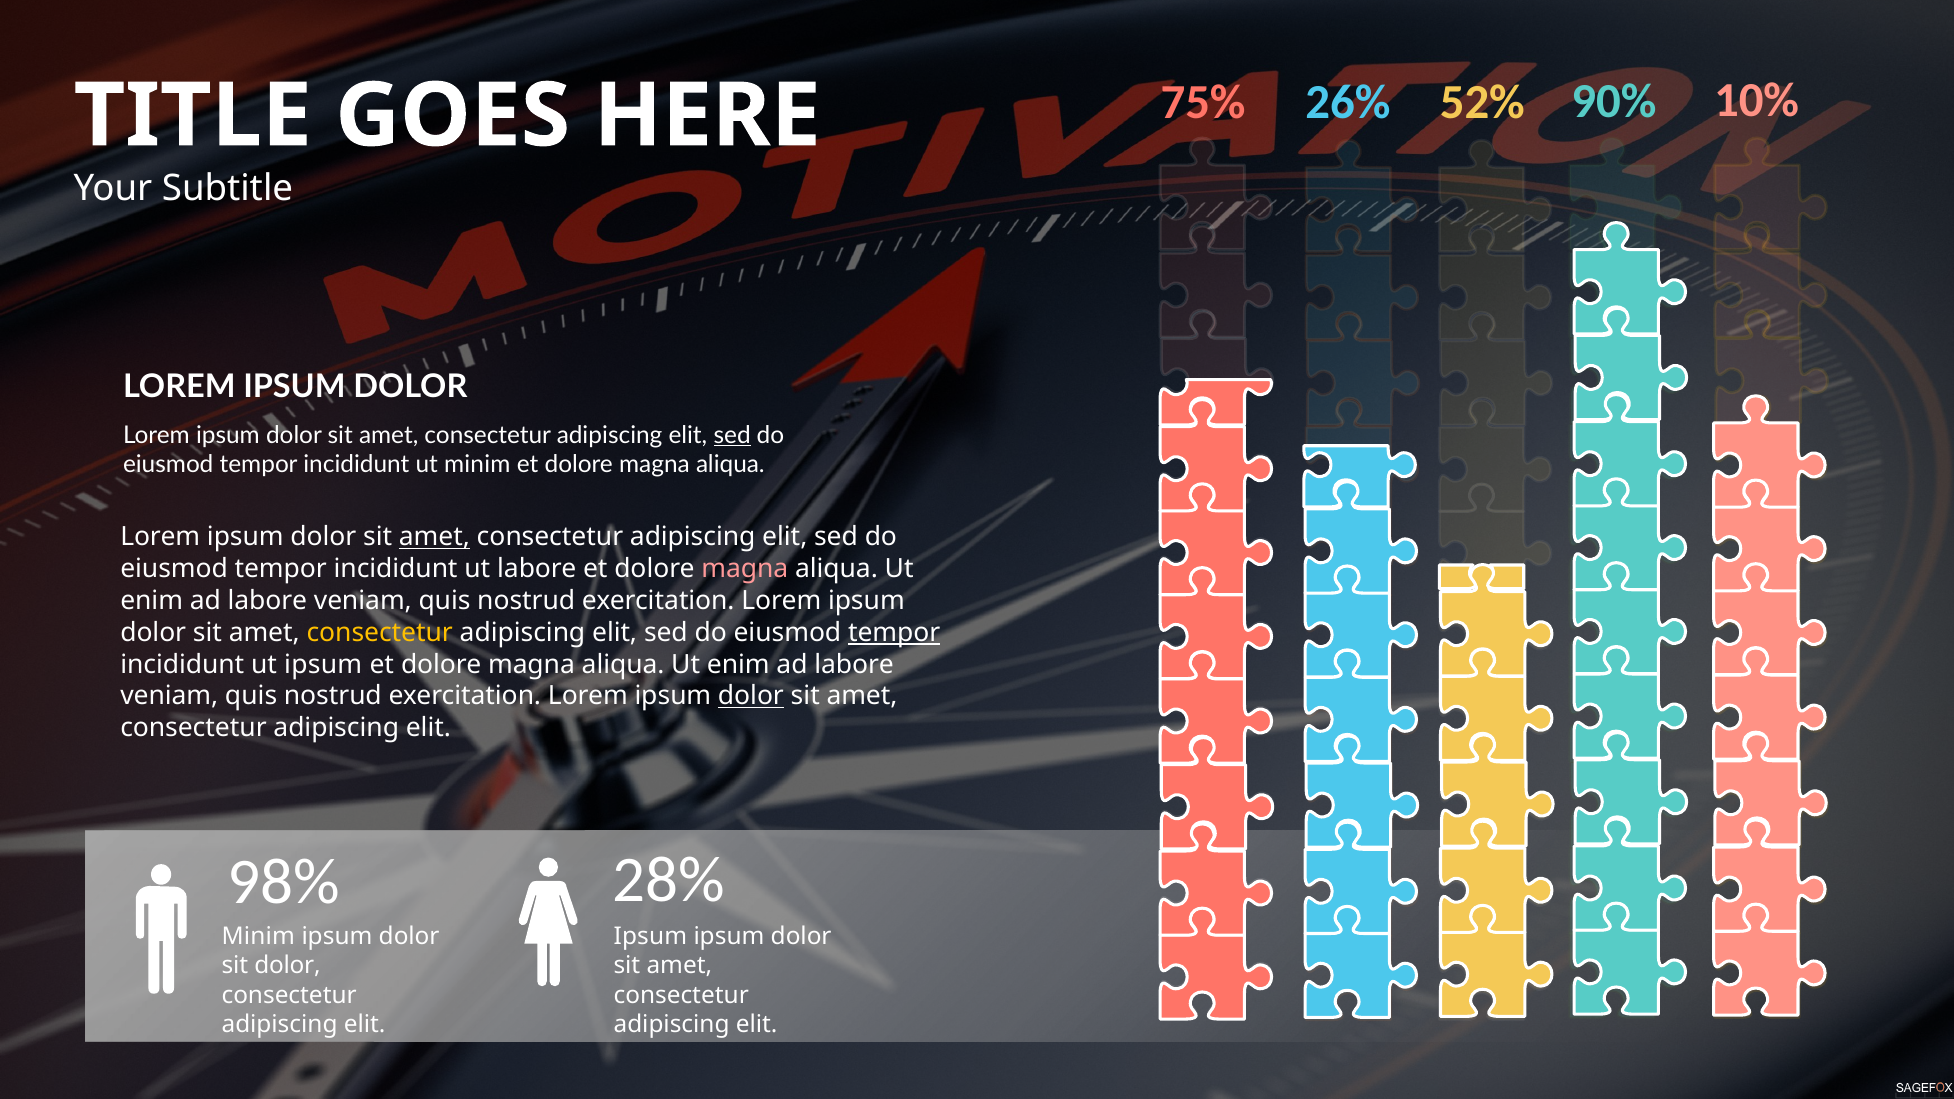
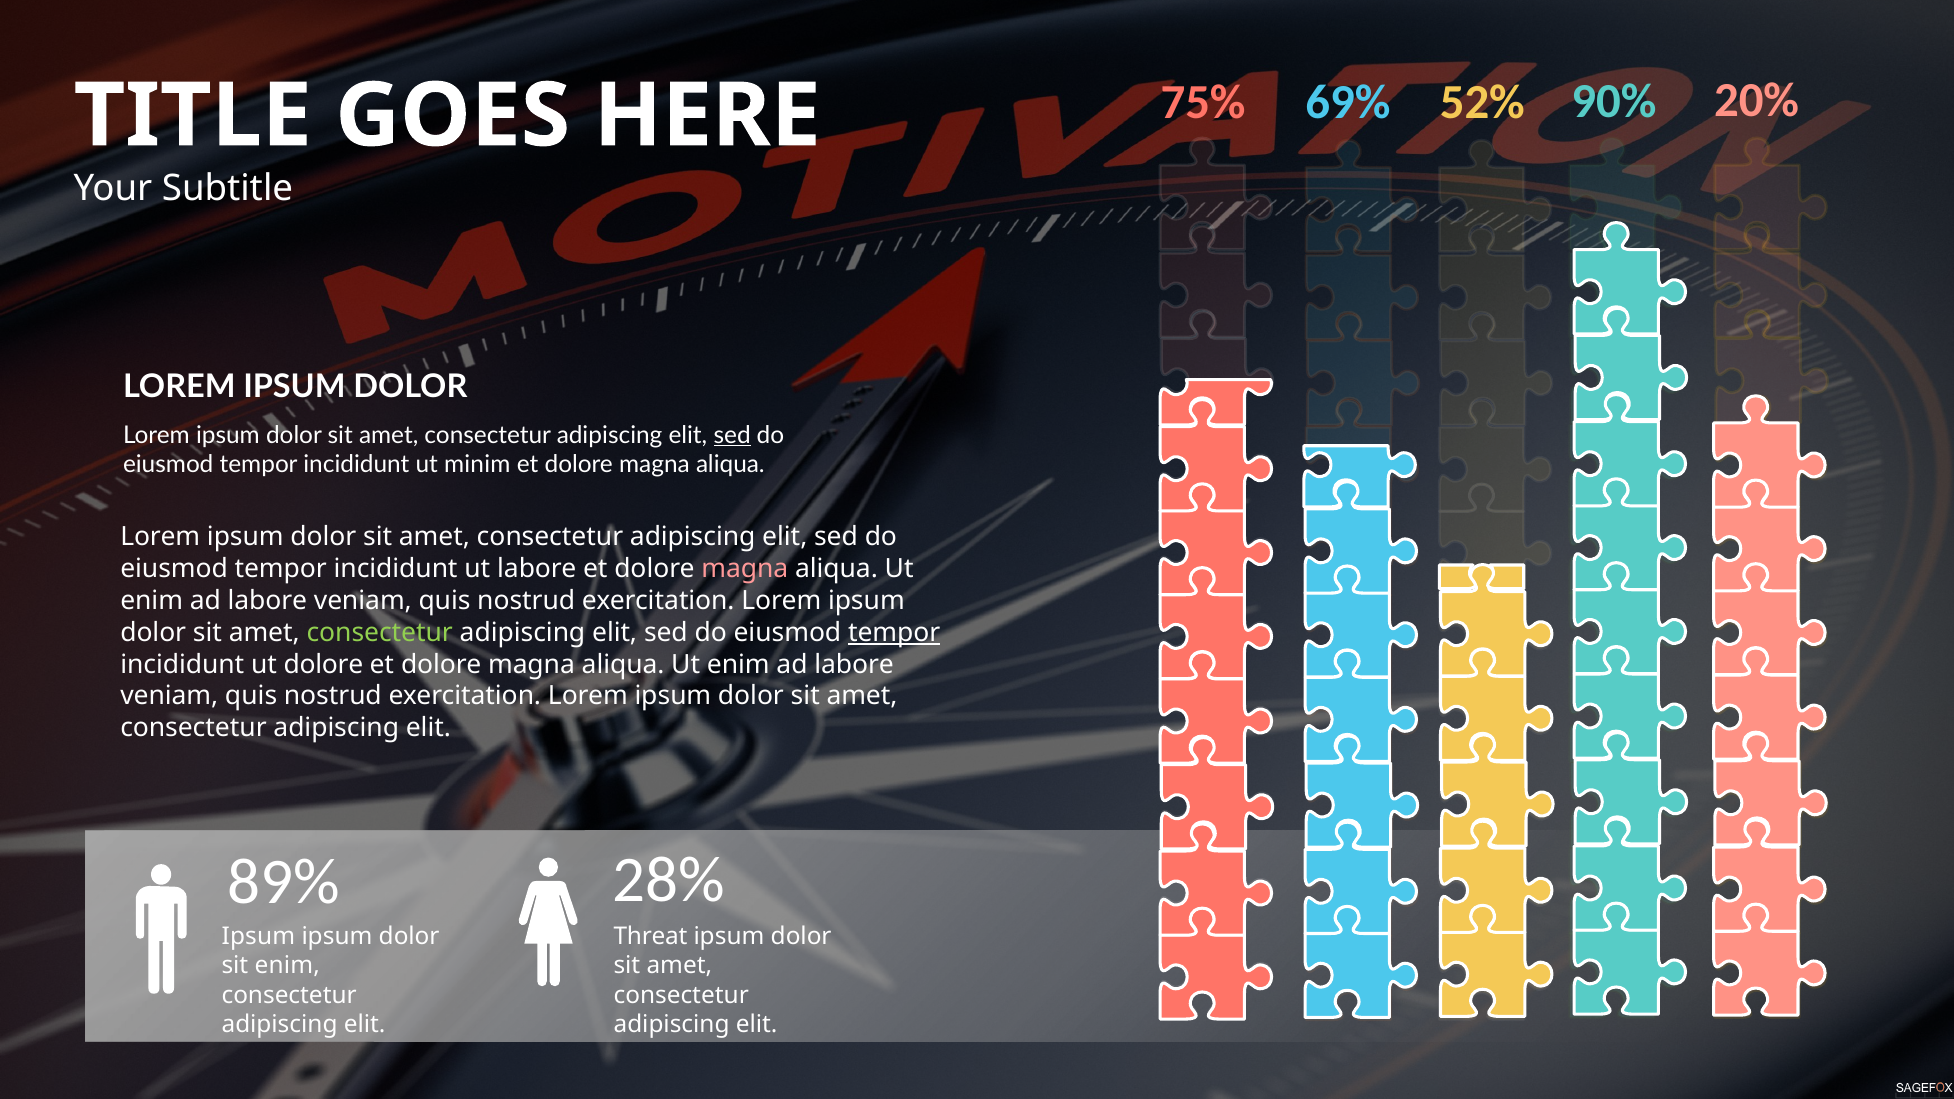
10%: 10% -> 20% (1757, 100)
26%: 26% -> 69% (1348, 102)
amet underline: present -> none (434, 537)
consectetur colour: yellow -> light green (380, 633)
ut ipsum: ipsum -> dolore (323, 664)
dolor underline: present -> none (751, 696)
98%: 98% -> 89% (284, 882)
Minim: Minim -> Ipsum (258, 936)
Ipsum: Ipsum -> Threat (651, 936)
sit dolor: dolor -> enim (287, 966)
